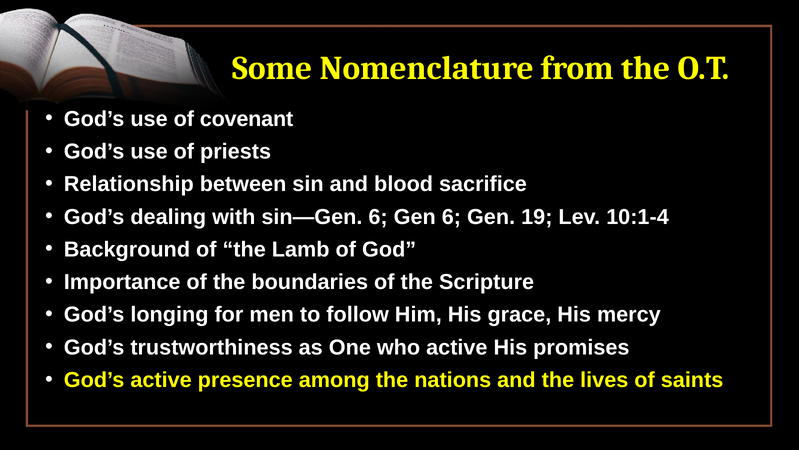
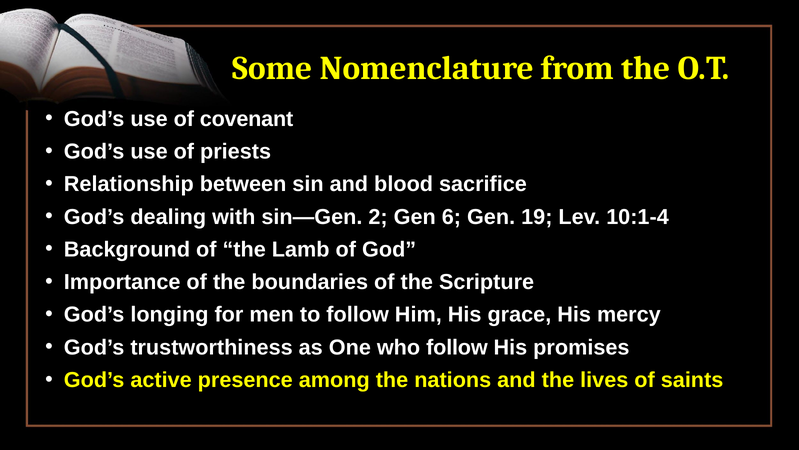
sin—Gen 6: 6 -> 2 (378, 217)
who active: active -> follow (457, 347)
